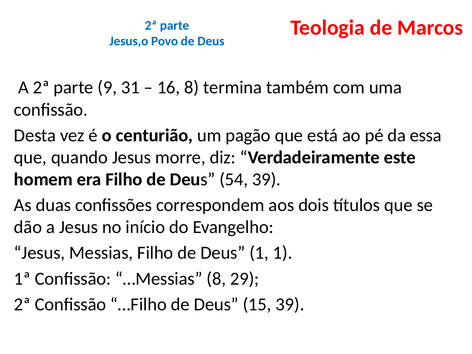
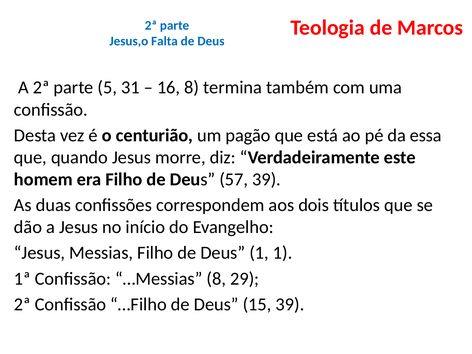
Povo: Povo -> Falta (164, 41)
9: 9 -> 5 (107, 88)
54: 54 -> 57 (234, 179)
